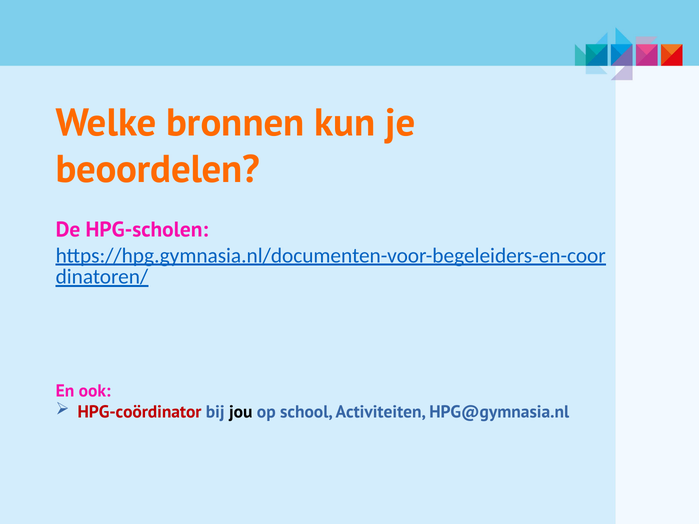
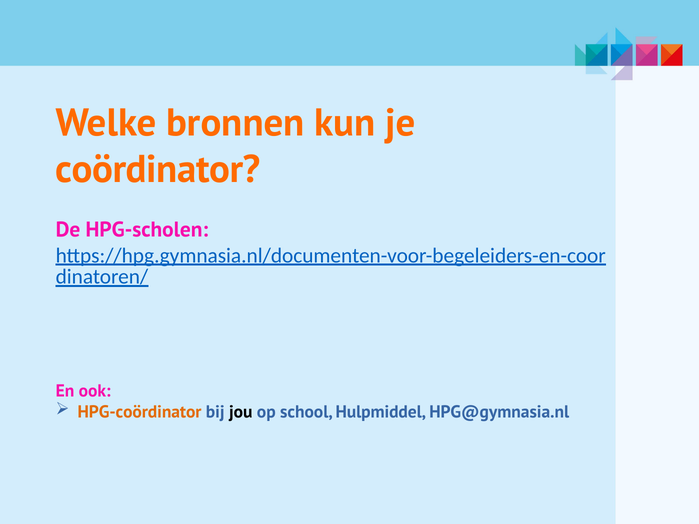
beoordelen: beoordelen -> coördinator (158, 170)
HPG-coördinator colour: red -> orange (139, 412)
Activiteiten: Activiteiten -> Hulpmiddel (381, 412)
